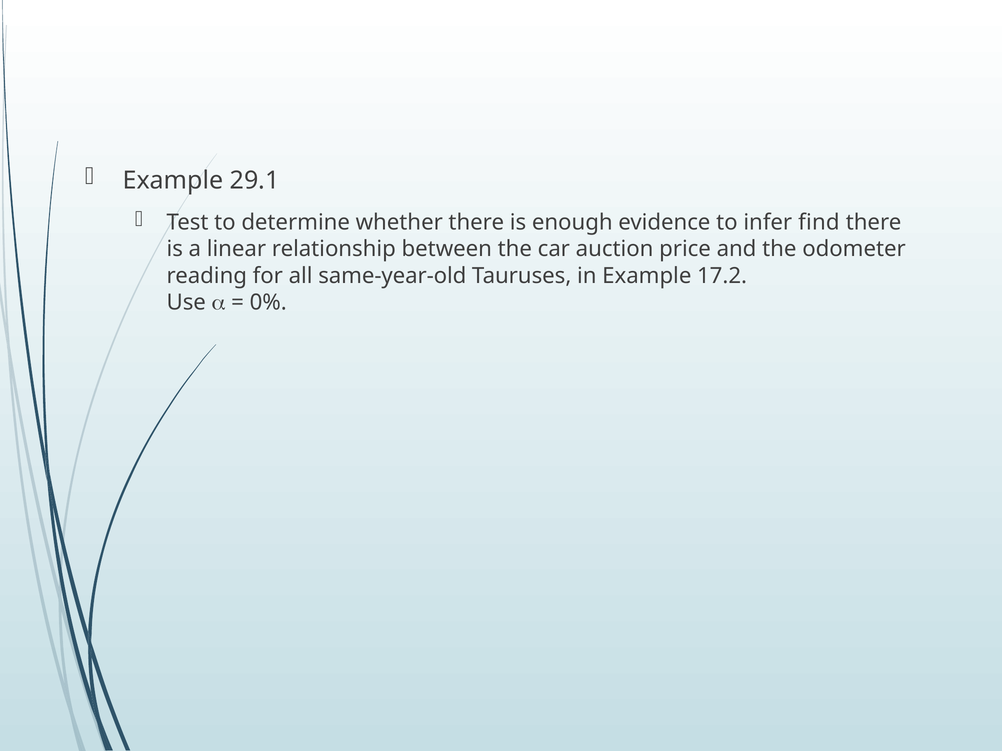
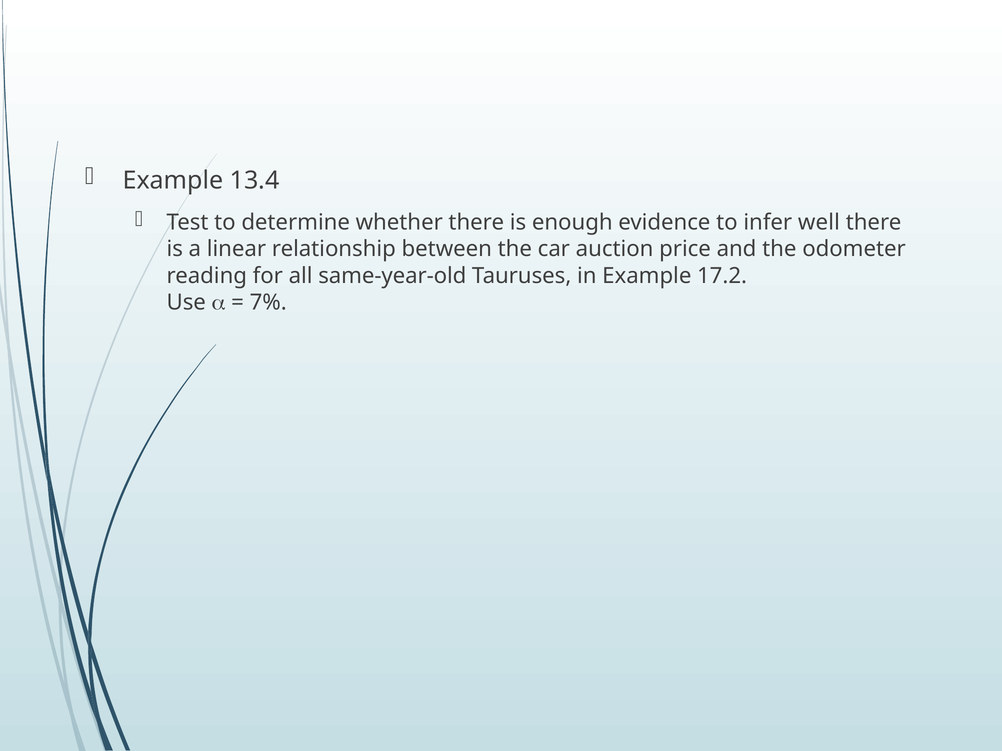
29.1: 29.1 -> 13.4 (255, 180)
find: find -> well (819, 223)
0%: 0% -> 7% (268, 303)
